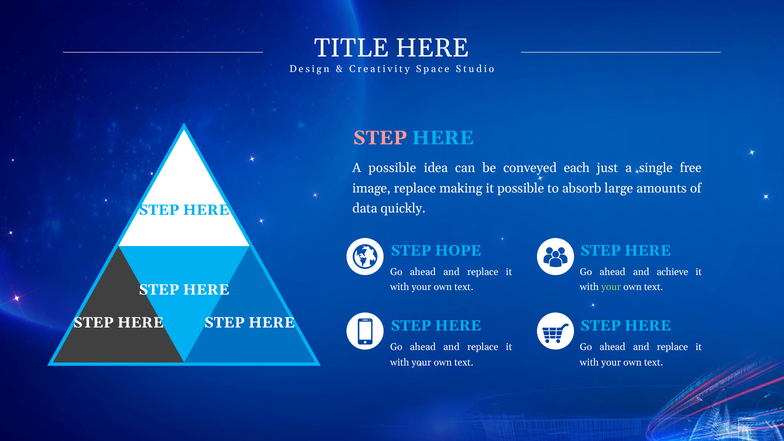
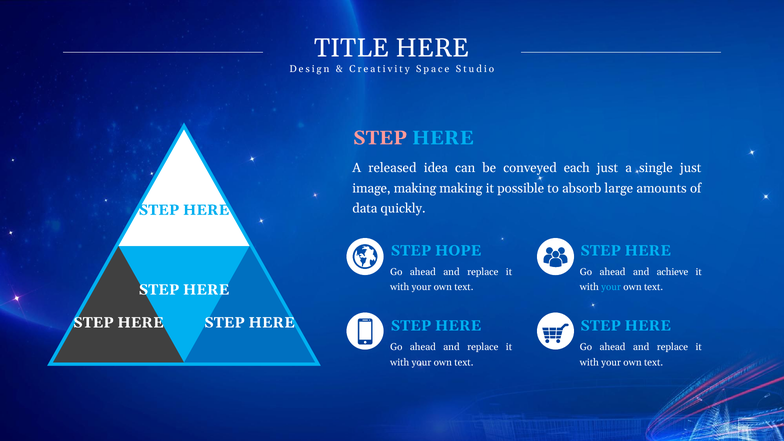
A possible: possible -> released (392, 168)
single free: free -> just (691, 168)
image replace: replace -> making (415, 188)
your colour: light green -> light blue (611, 287)
